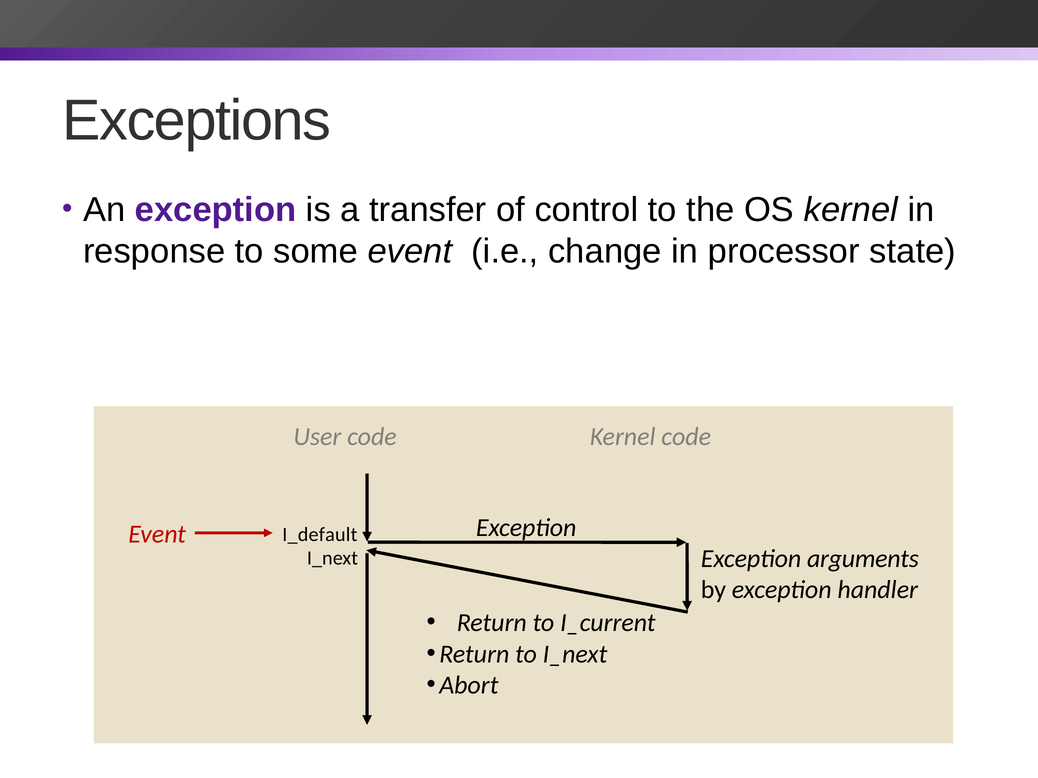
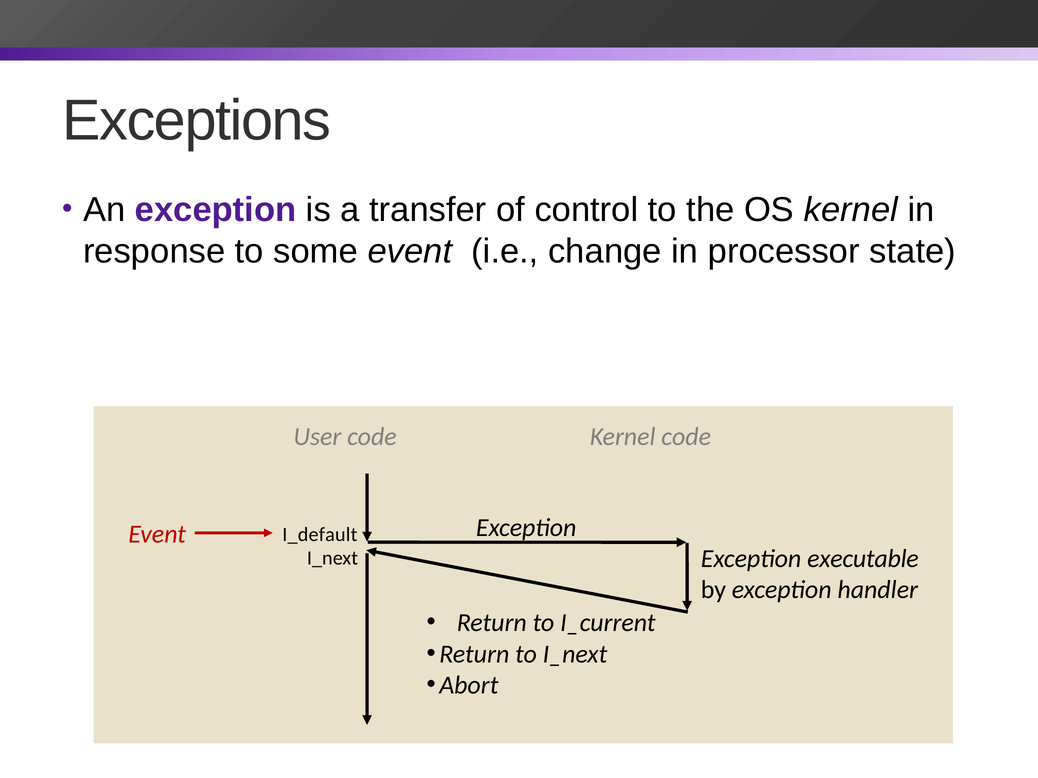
arguments: arguments -> executable (863, 559)
